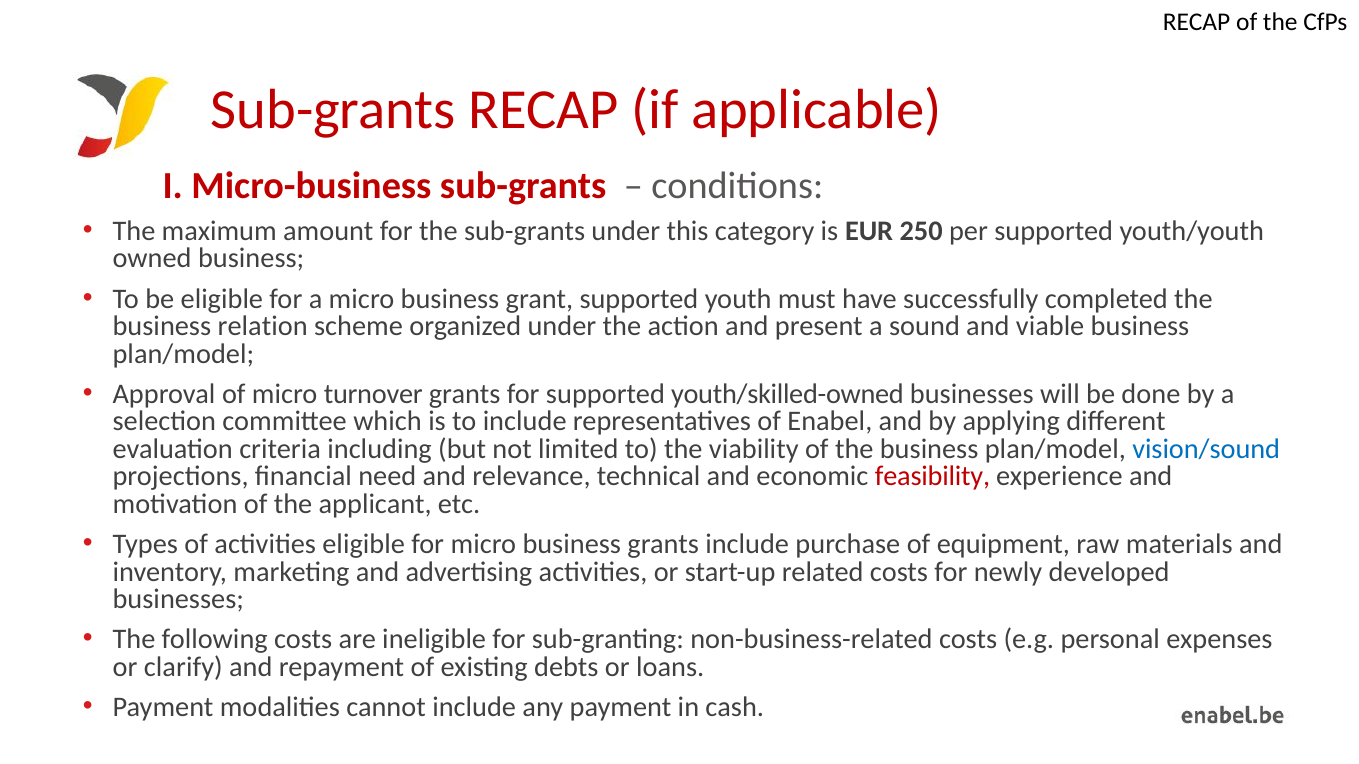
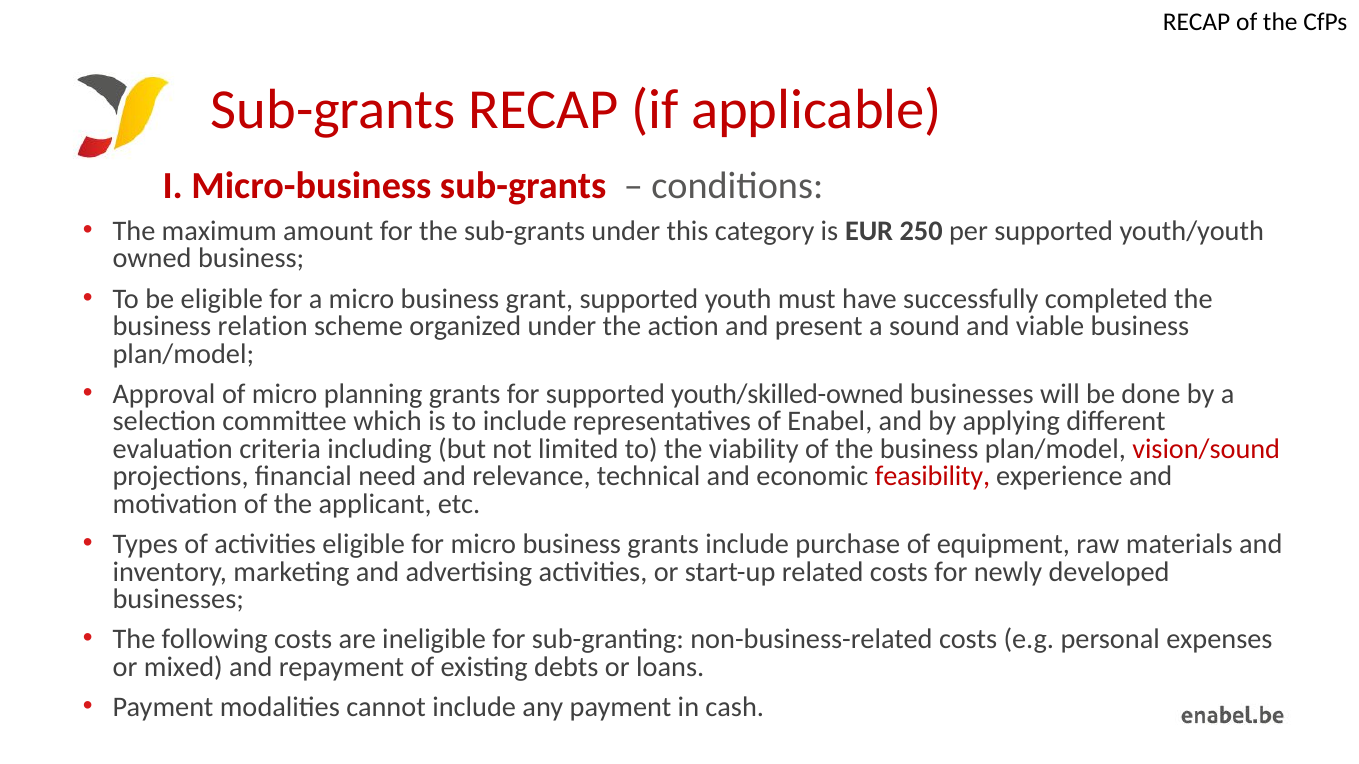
turnover: turnover -> planning (373, 394)
vision/sound colour: blue -> red (1206, 449)
clarify: clarify -> mixed (183, 667)
